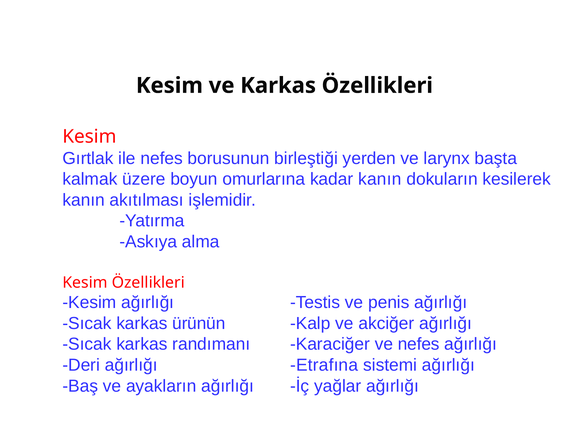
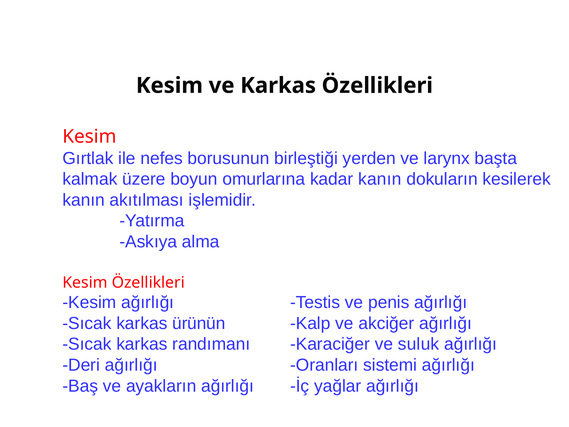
ve nefes: nefes -> suluk (419, 344)
Etrafına: Etrafına -> Oranları (324, 365)
